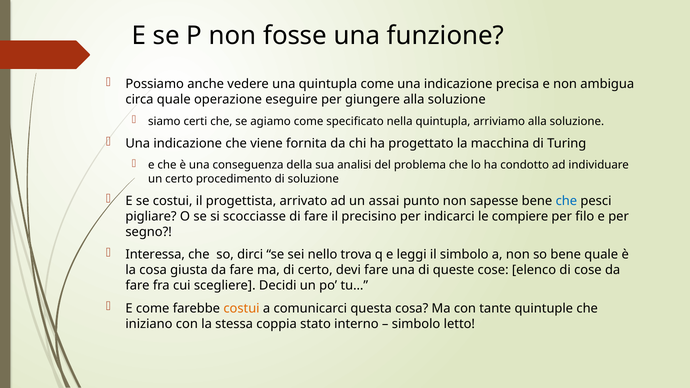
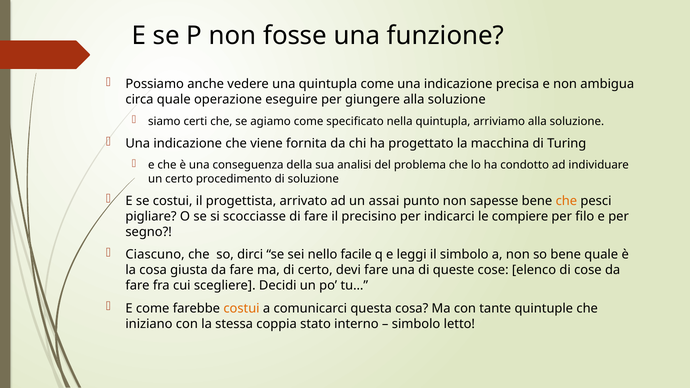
che colour: blue -> orange (566, 201)
Interessa: Interessa -> Ciascuno (155, 255)
trova: trova -> facile (356, 255)
